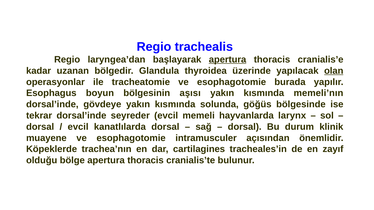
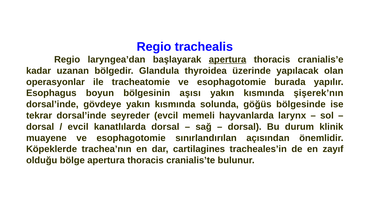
olan underline: present -> none (334, 71)
memeli’nın: memeli’nın -> şişerek’nın (318, 93)
intramusculer: intramusculer -> sınırlandırılan (206, 138)
